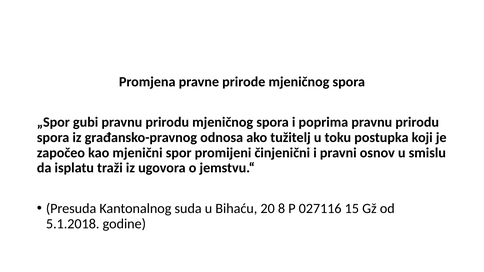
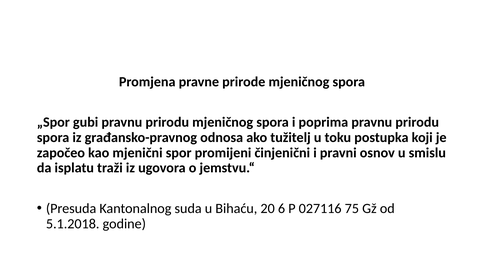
8: 8 -> 6 (281, 209)
15: 15 -> 75 (352, 209)
